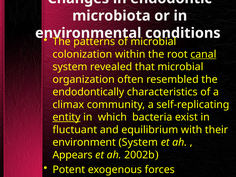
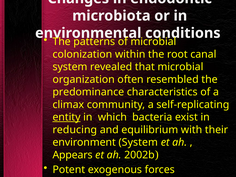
canal underline: present -> none (203, 54)
endodontically: endodontically -> predominance (88, 92)
fluctuant: fluctuant -> reducing (75, 130)
